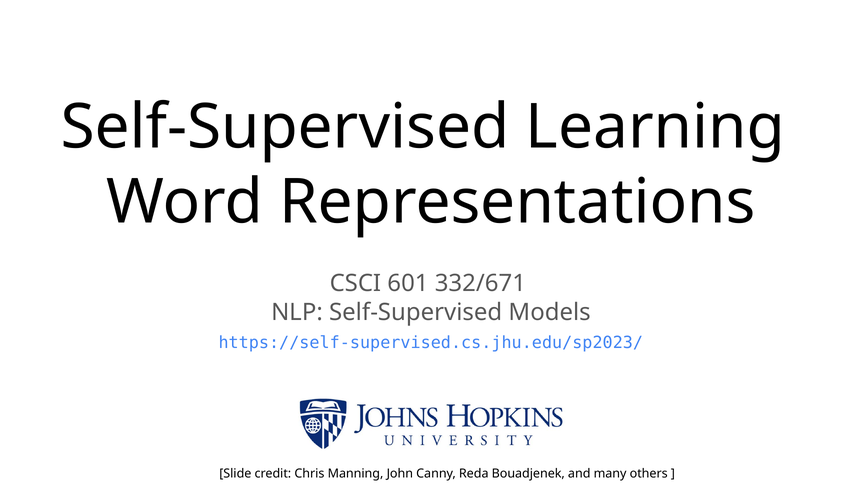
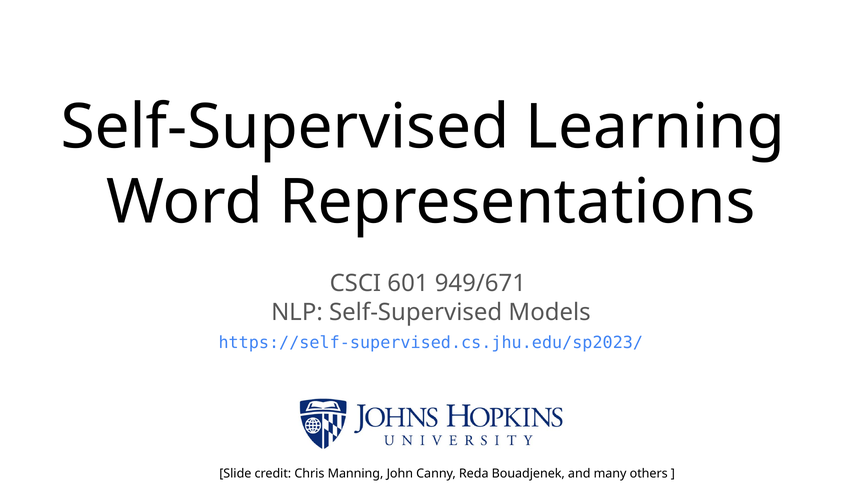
332/671: 332/671 -> 949/671 (480, 283)
